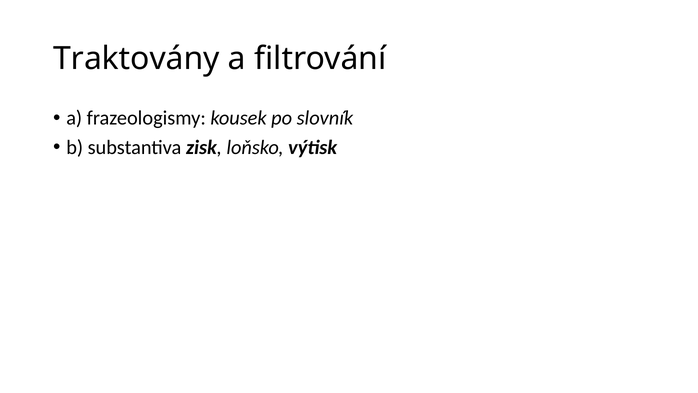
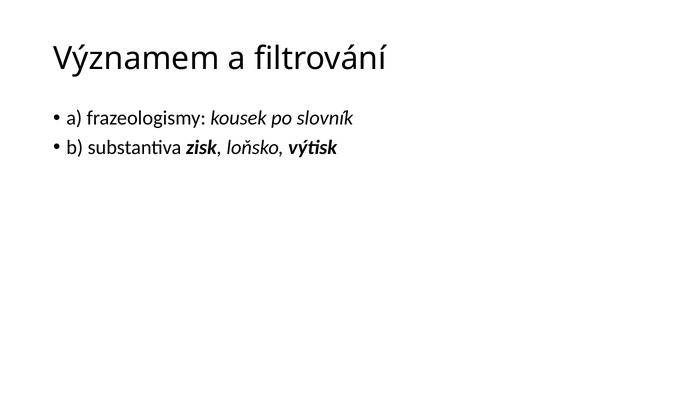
Traktovány: Traktovány -> Významem (136, 59)
